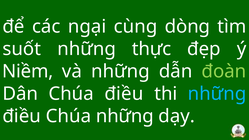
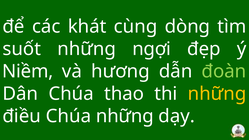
ngại: ngại -> khát (87, 27)
thực: thực -> ngợi (152, 49)
và những: những -> hương (120, 71)
Chúa điều: điều -> thao (124, 94)
những colour: light blue -> yellow (217, 94)
